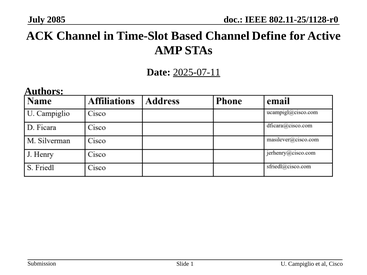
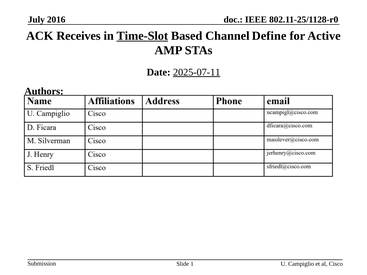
2085: 2085 -> 2016 (56, 20)
ACK Channel: Channel -> Receives (78, 36)
Time-Slot underline: none -> present (142, 36)
